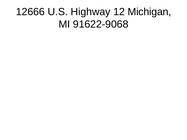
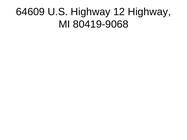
12666: 12666 -> 64609 (30, 12)
12 Michigan: Michigan -> Highway (149, 12)
91622-9068: 91622-9068 -> 80419-9068 (101, 24)
